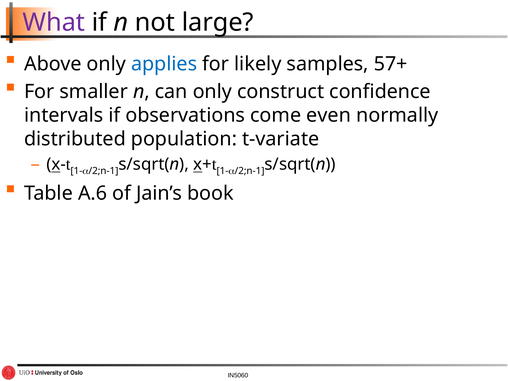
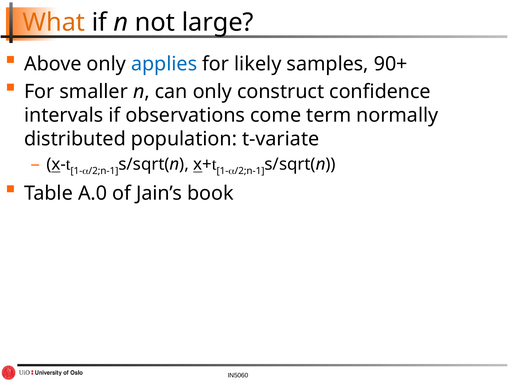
What colour: purple -> orange (54, 22)
57+: 57+ -> 90+ (391, 64)
even: even -> term (329, 115)
A.6: A.6 -> A.0 (93, 193)
